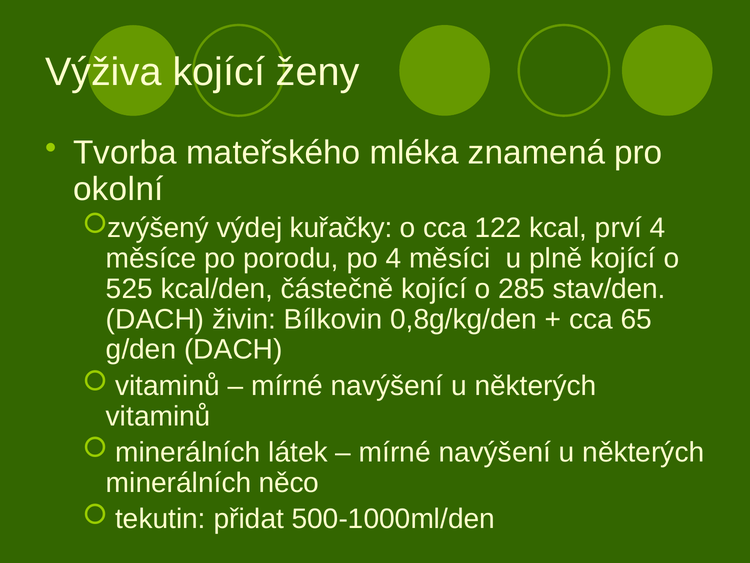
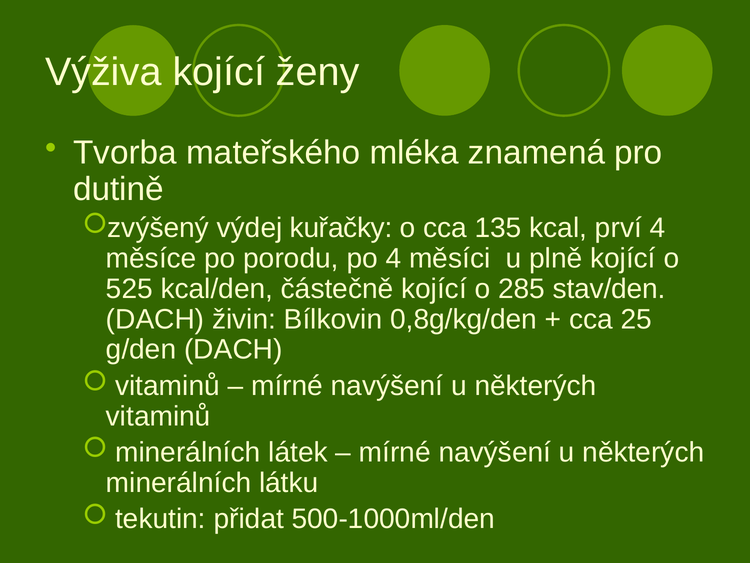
okolní: okolní -> dutině (119, 189)
122: 122 -> 135 (498, 228)
65: 65 -> 25 (636, 319)
něco: něco -> látku (289, 482)
